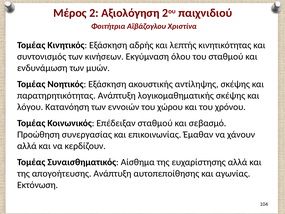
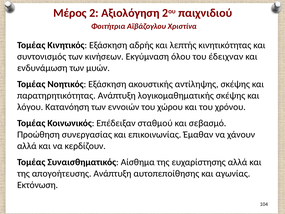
του σταθμού: σταθμού -> έδειχναν (226, 56)
